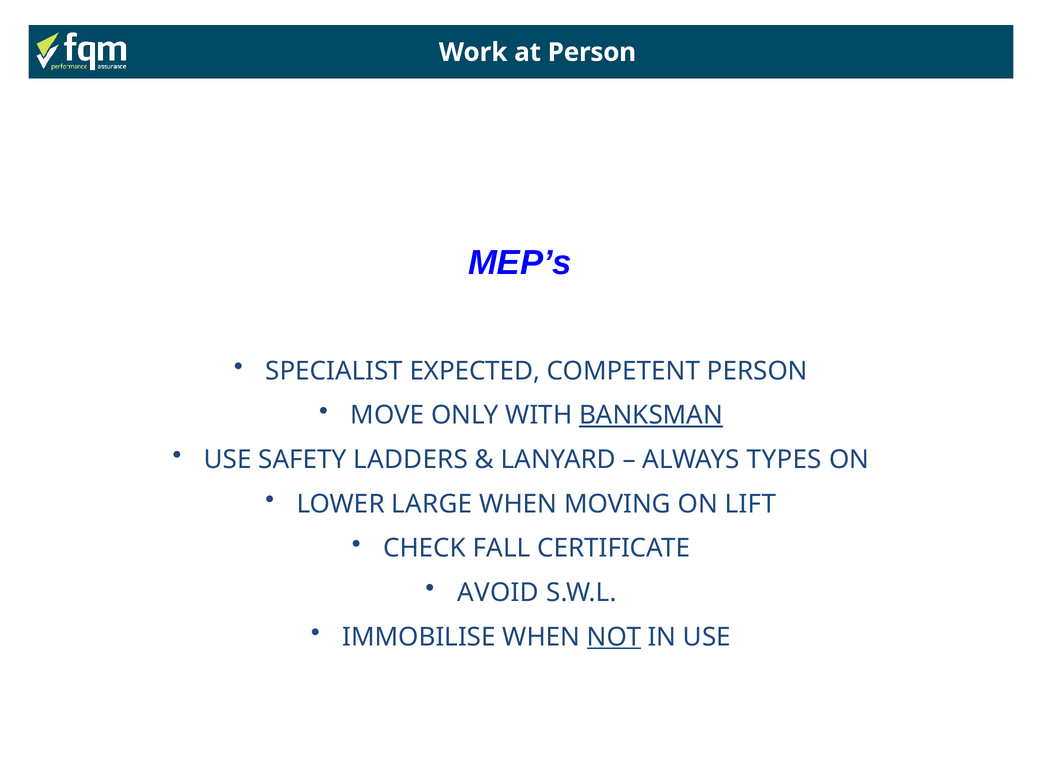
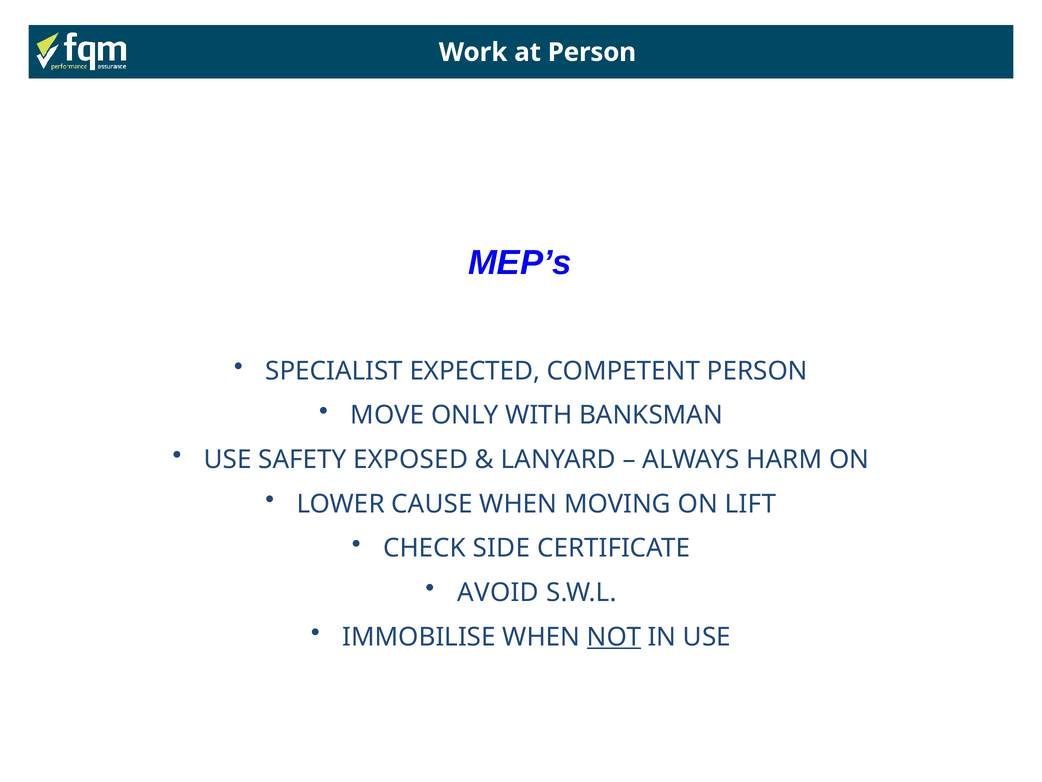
BANKSMAN underline: present -> none (651, 415)
LADDERS: LADDERS -> EXPOSED (411, 459)
TYPES: TYPES -> HARM (784, 459)
LARGE: LARGE -> CAUSE (432, 504)
FALL: FALL -> SIDE (501, 548)
